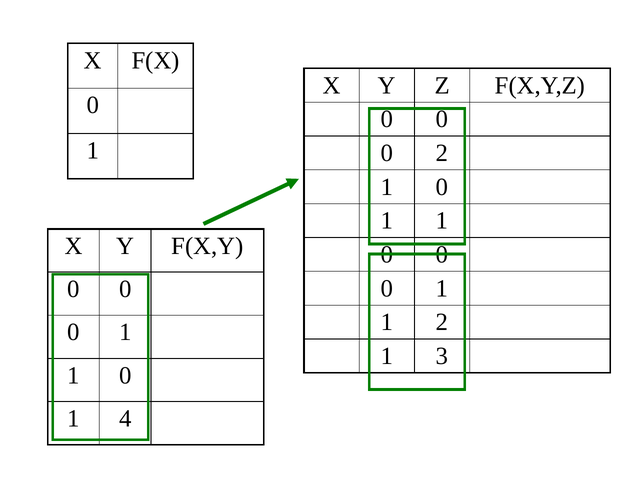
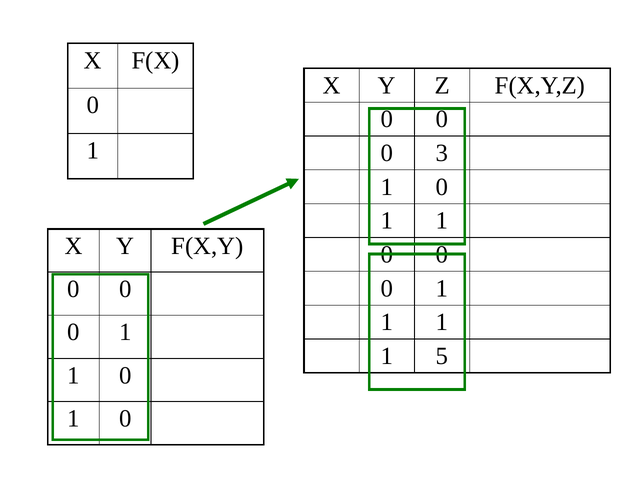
0 2: 2 -> 3 (442, 153)
2: 2 -> 1 (442, 323)
3: 3 -> 5 (442, 356)
4: 4 -> 0 (125, 419)
